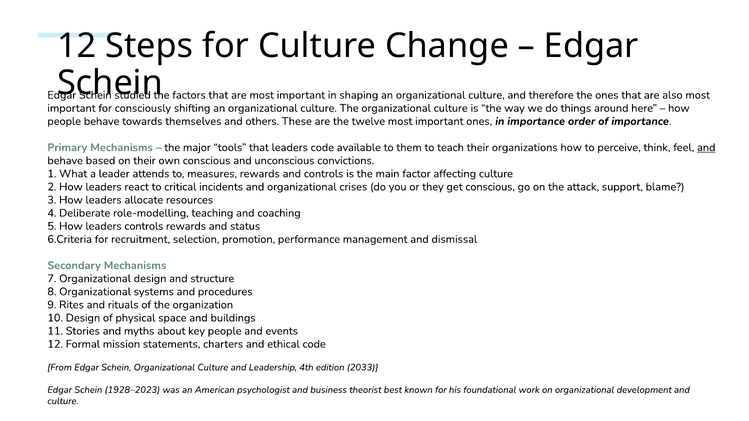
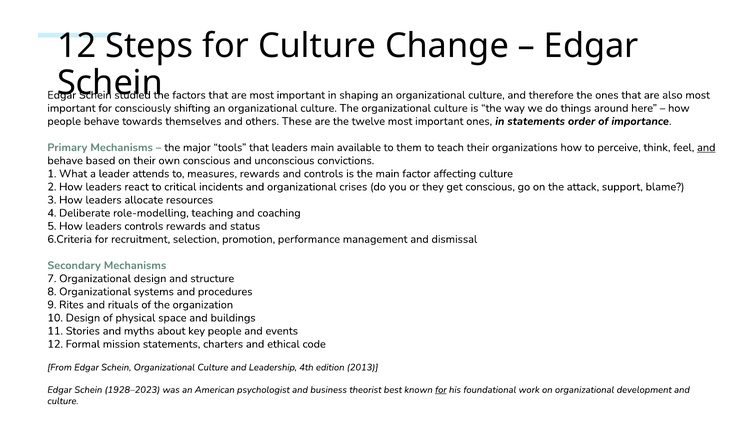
in importance: importance -> statements (536, 121)
leaders code: code -> main (322, 148)
2033: 2033 -> 2013 (363, 368)
for underline: none -> present (441, 390)
